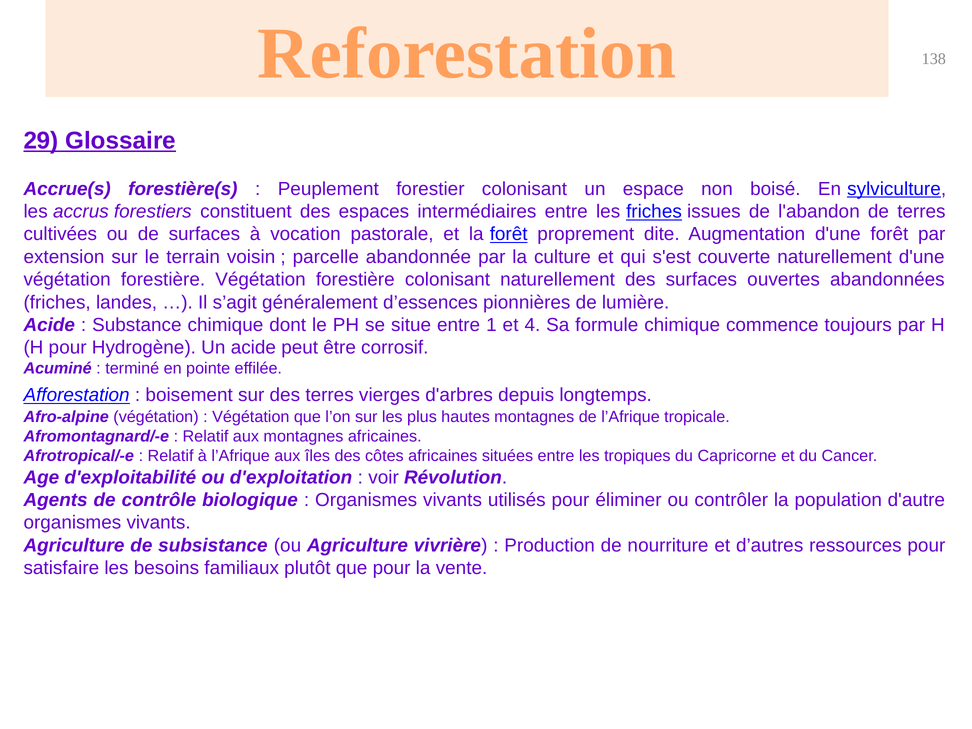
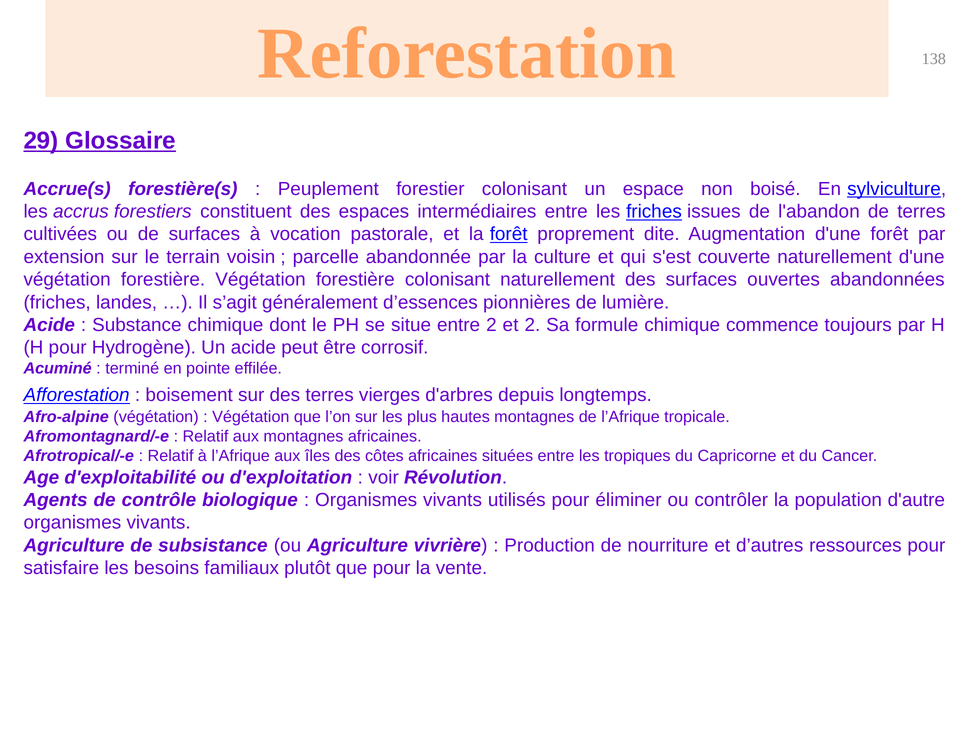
entre 1: 1 -> 2 (491, 325)
et 4: 4 -> 2 (532, 325)
